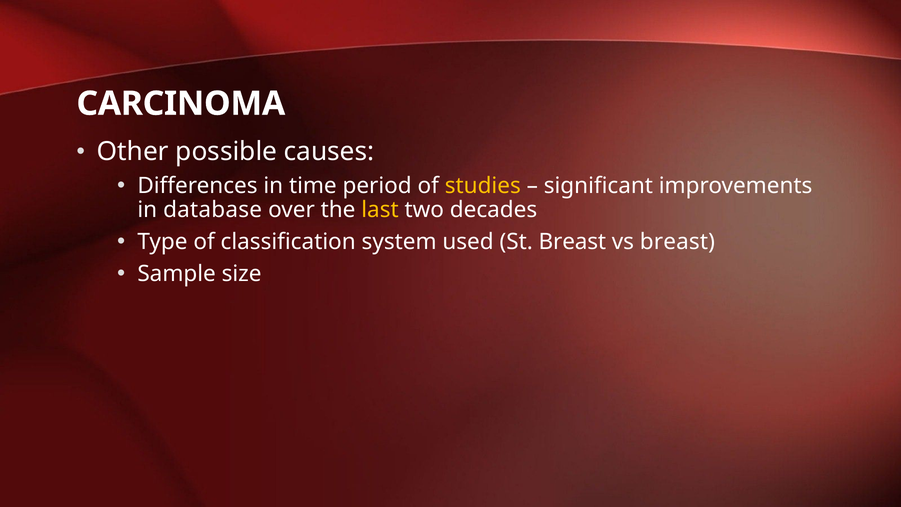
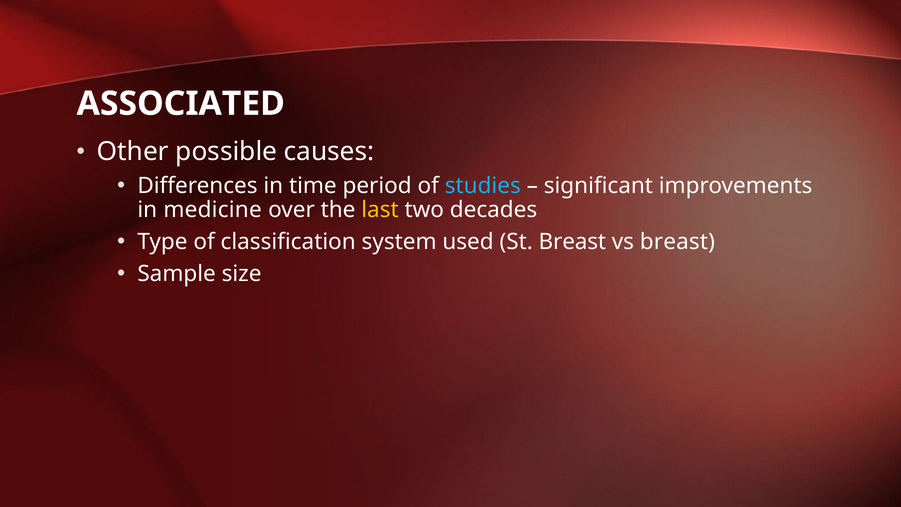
CARCINOMA: CARCINOMA -> ASSOCIATED (181, 104)
studies colour: yellow -> light blue (483, 186)
database: database -> medicine (213, 210)
